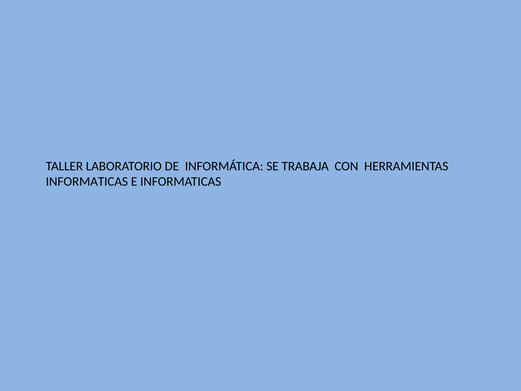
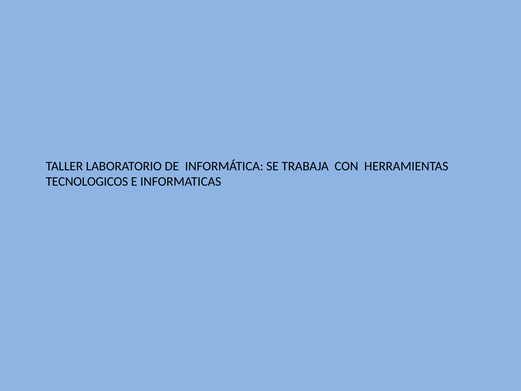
INFORMATICAS: INFORMATICAS -> TECNOLOGICOS (87, 182)
